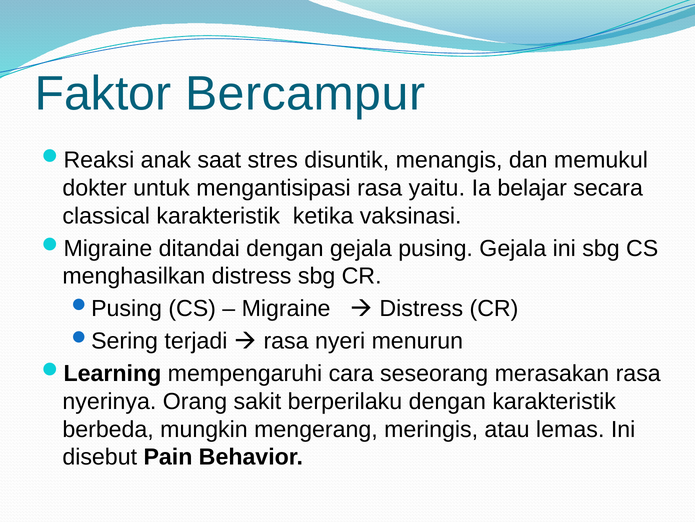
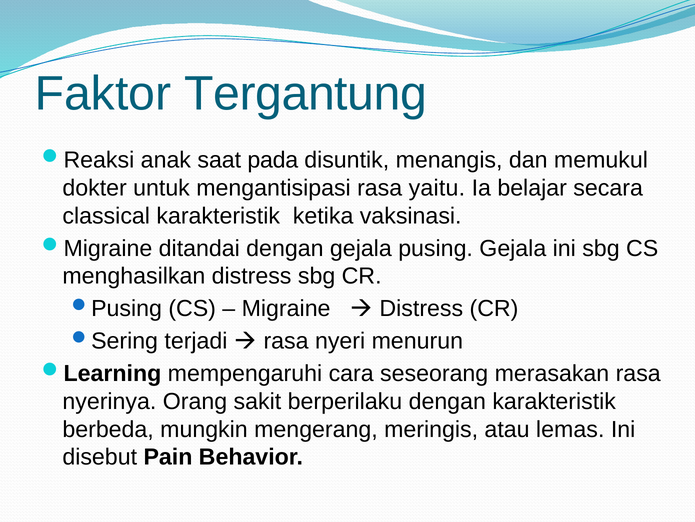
Bercampur: Bercampur -> Tergantung (306, 94)
stres: stres -> pada (273, 160)
